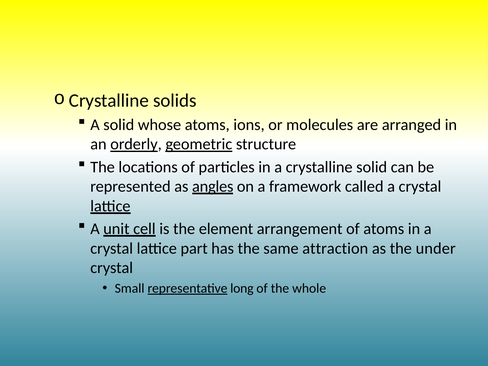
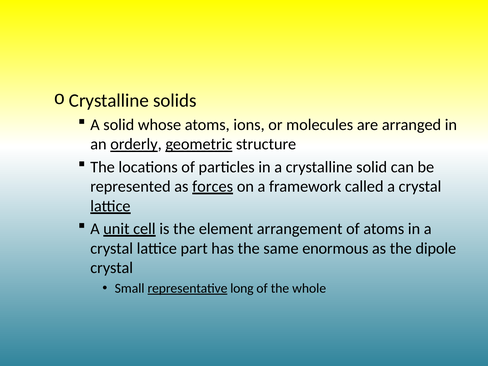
angles: angles -> forces (213, 187)
attraction: attraction -> enormous (335, 248)
under: under -> dipole (436, 248)
